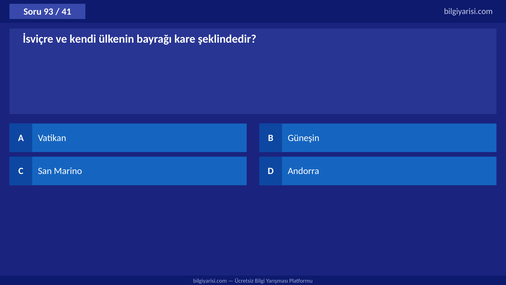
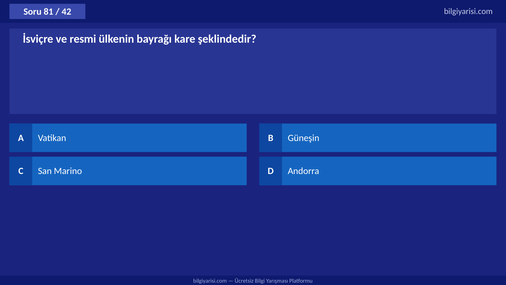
93: 93 -> 81 (48, 12)
41: 41 -> 42 (66, 12)
kendi: kendi -> resmi (83, 39)
